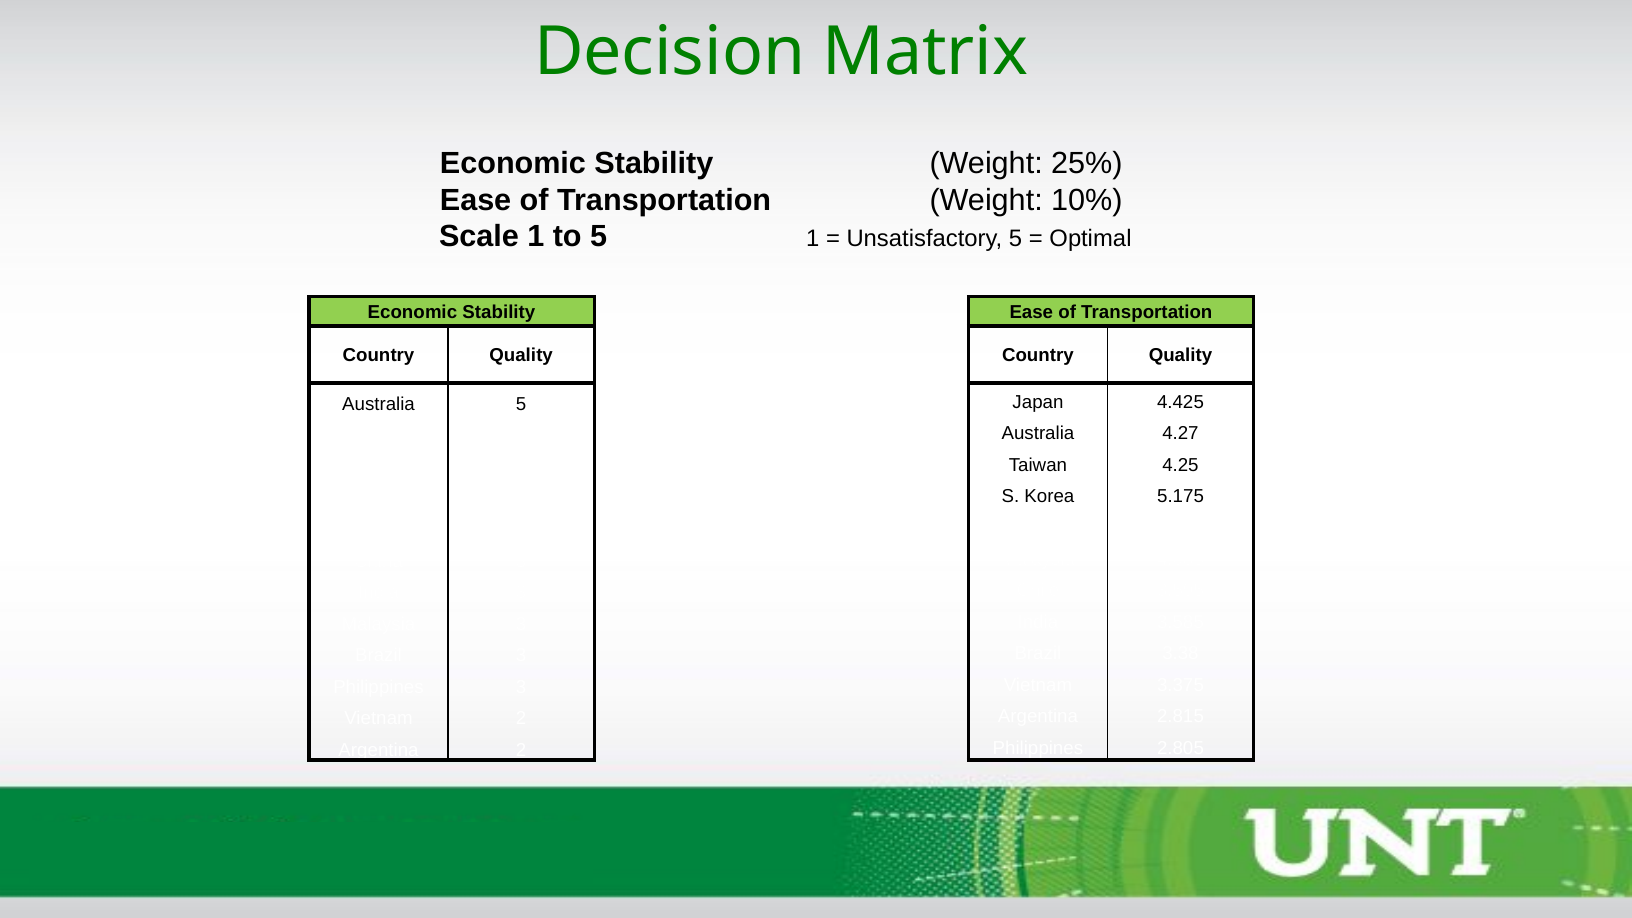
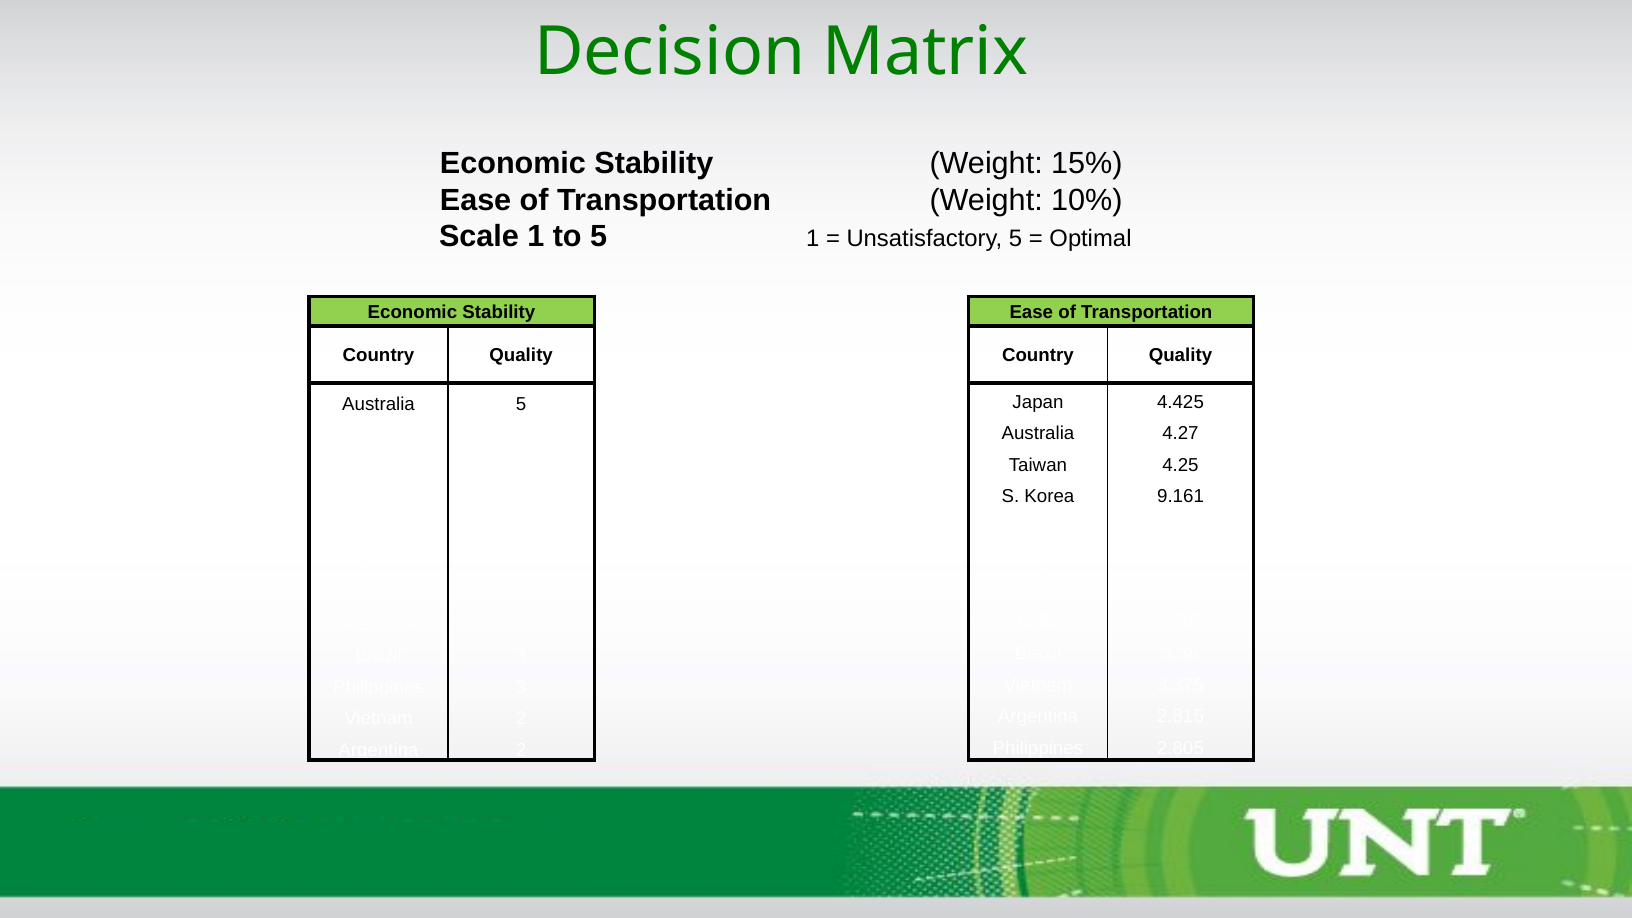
25%: 25% -> 15% (1087, 163)
5.175: 5.175 -> 9.161 (1181, 496)
